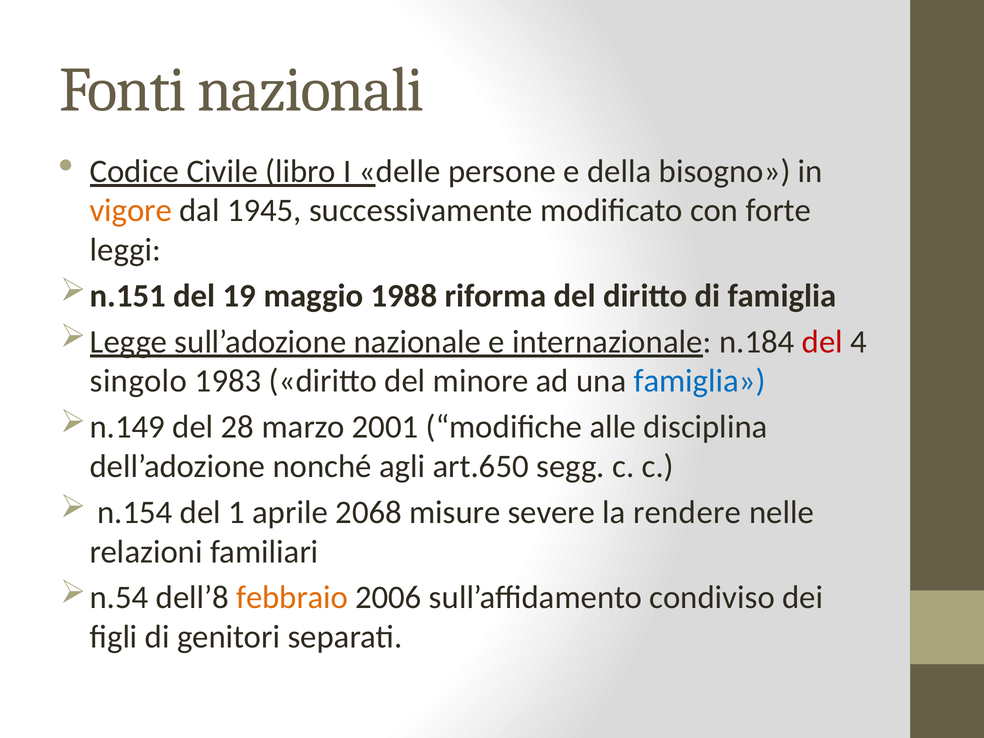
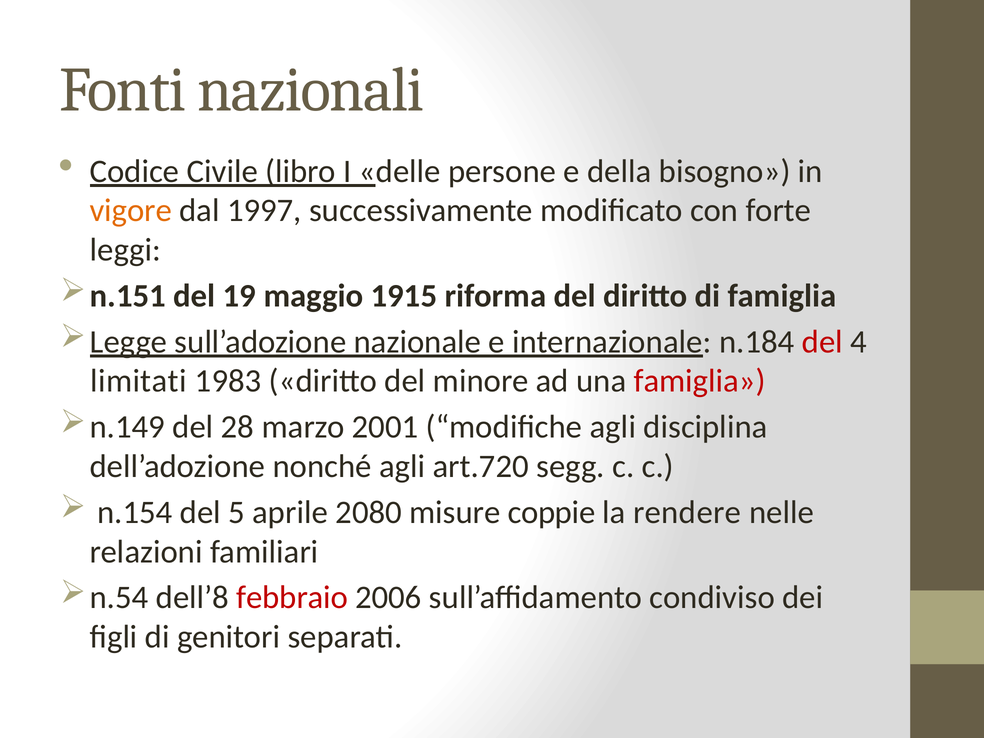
1945: 1945 -> 1997 (264, 211)
1988: 1988 -> 1915 (404, 296)
singolo: singolo -> limitati (138, 381)
famiglia colour: blue -> red (700, 381)
modifiche alle: alle -> agli (613, 427)
art.650: art.650 -> art.720 (481, 466)
1: 1 -> 5 (237, 512)
2068: 2068 -> 2080 (369, 512)
severe: severe -> coppie (551, 512)
febbraio colour: orange -> red (292, 598)
